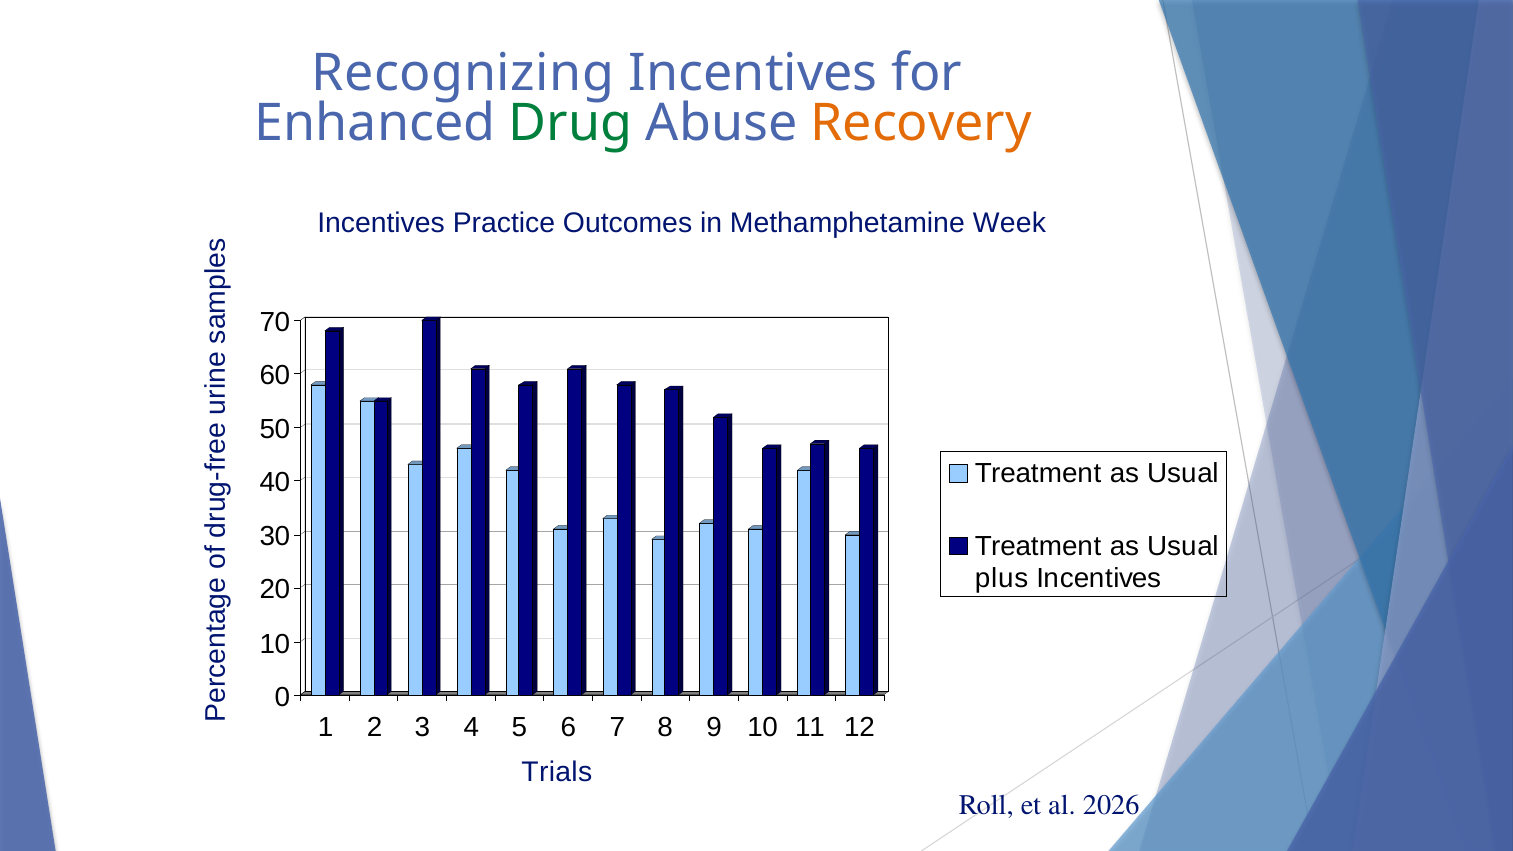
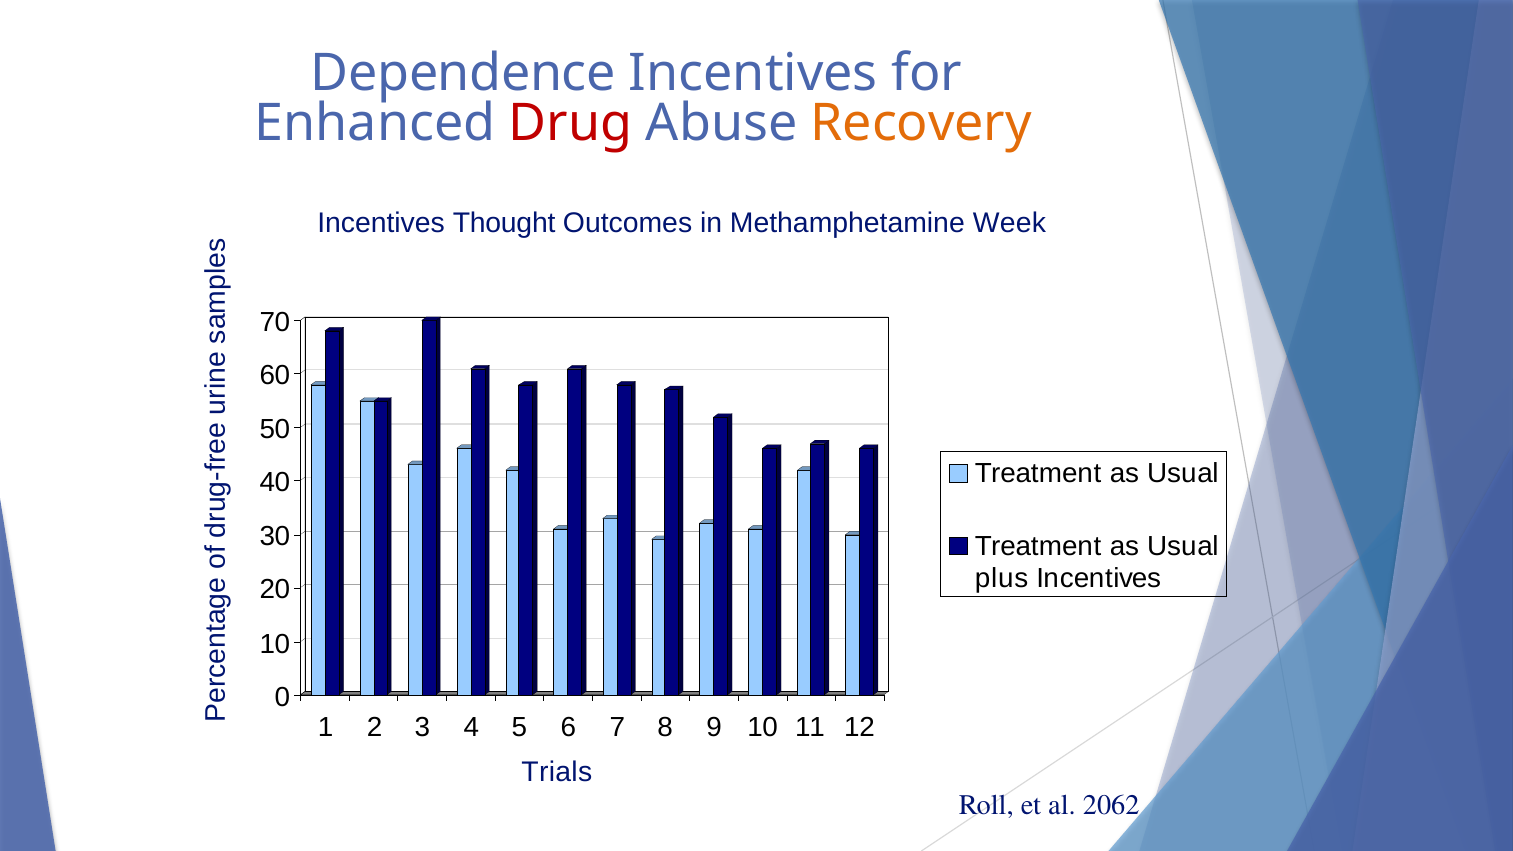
Recognizing: Recognizing -> Dependence (463, 73)
Drug colour: green -> red (571, 123)
Practice: Practice -> Thought (504, 223)
2026: 2026 -> 2062 (1111, 805)
